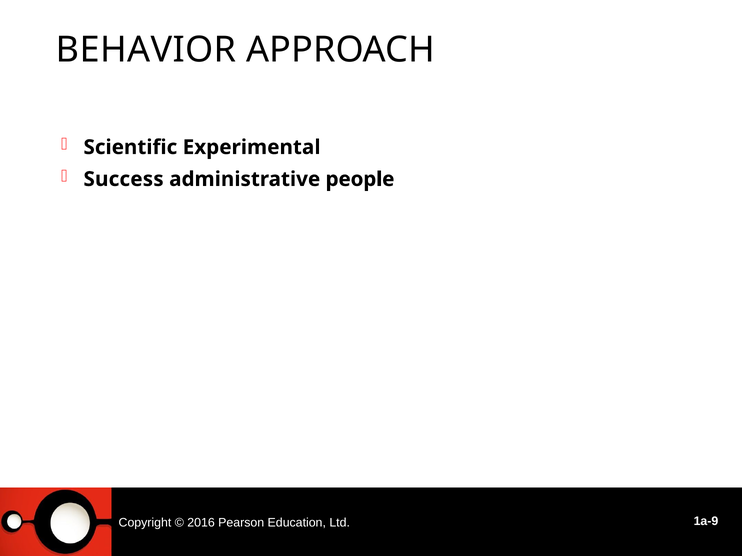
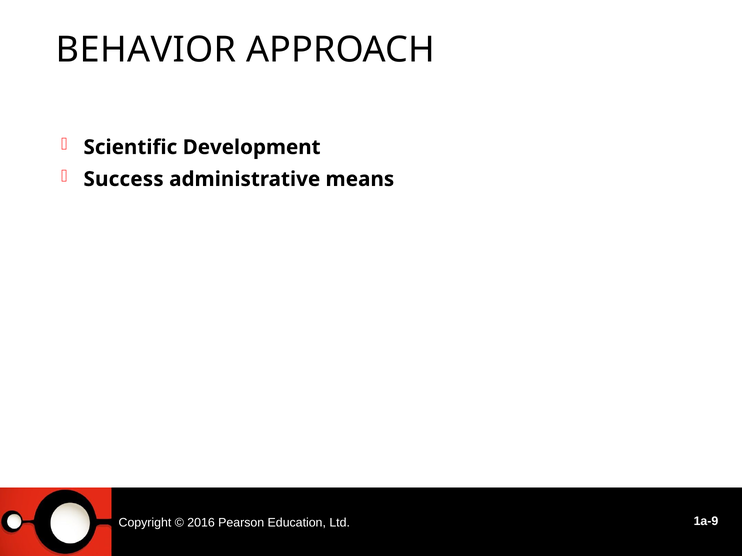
Experimental: Experimental -> Development (252, 147)
people: people -> means (360, 179)
